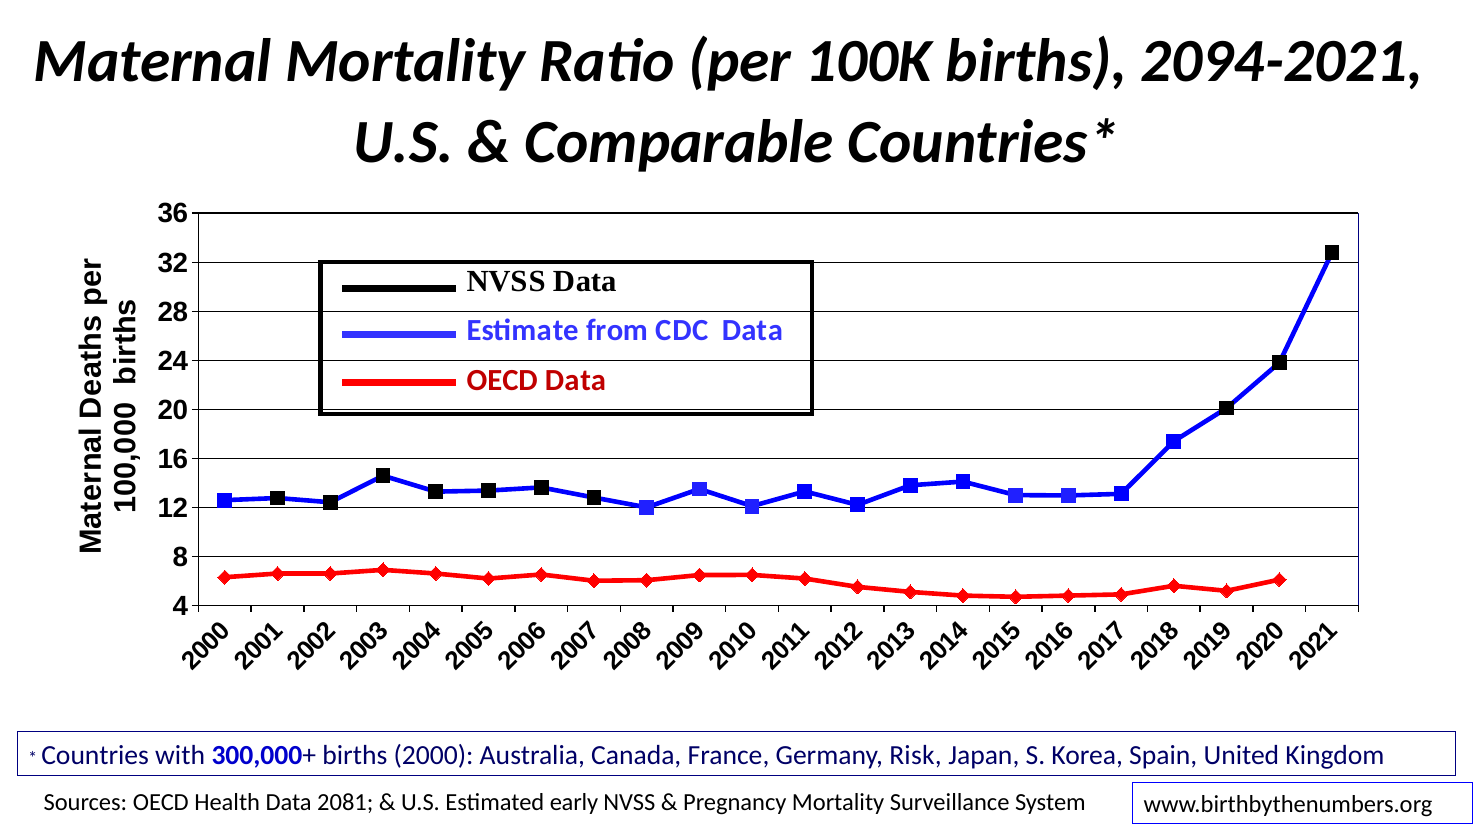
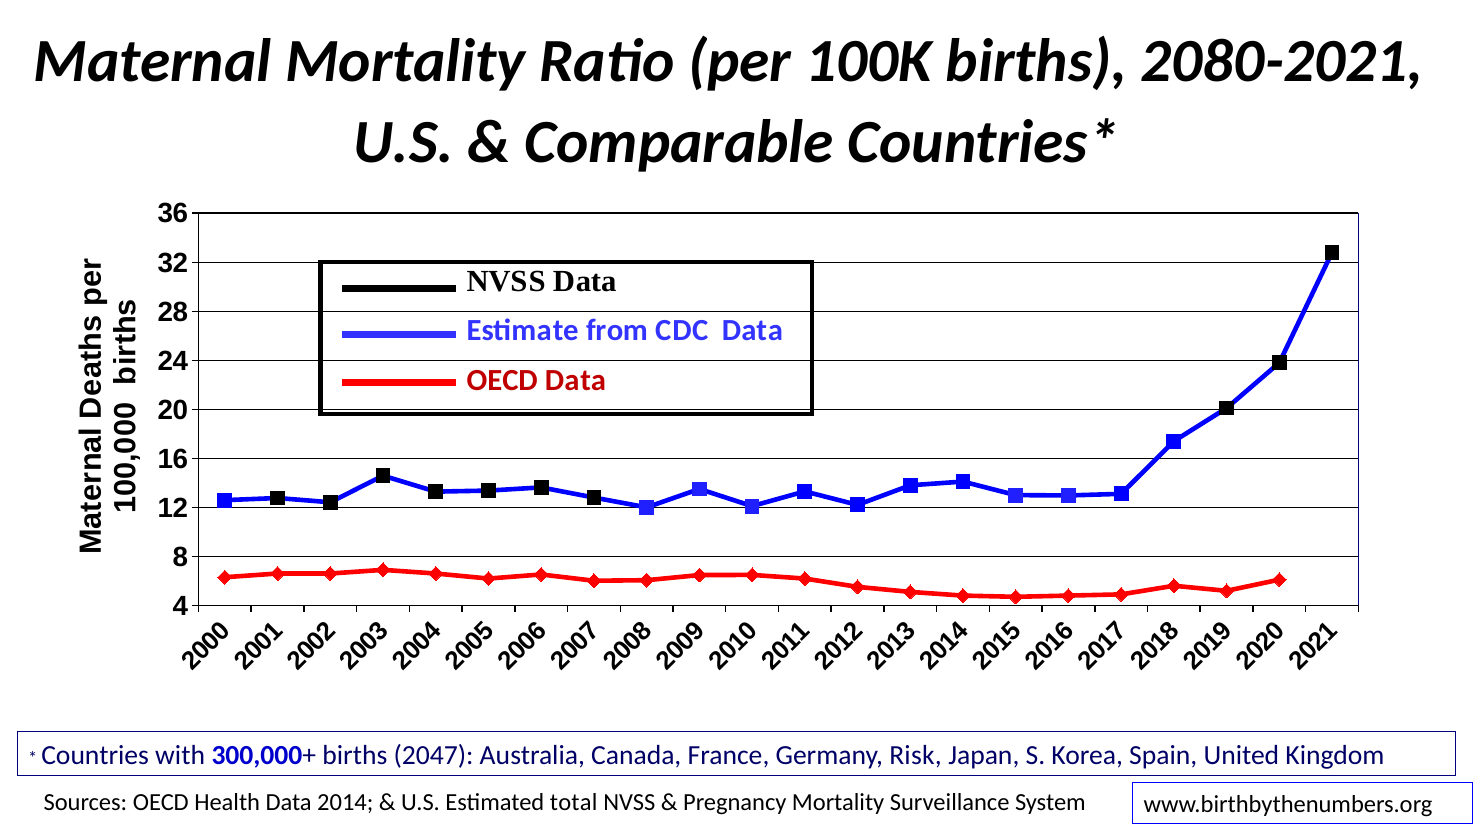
2094-2021: 2094-2021 -> 2080-2021 (1282, 62)
2000: 2000 -> 2047 (434, 756)
2081: 2081 -> 2014 (345, 803)
early: early -> total (574, 803)
